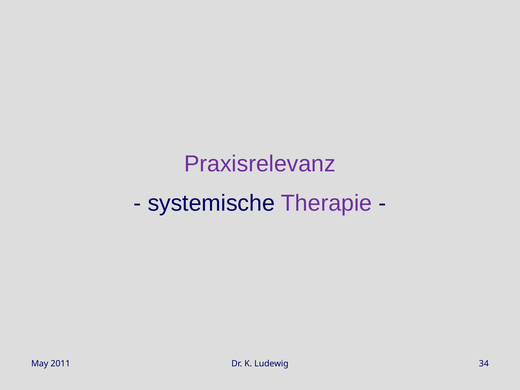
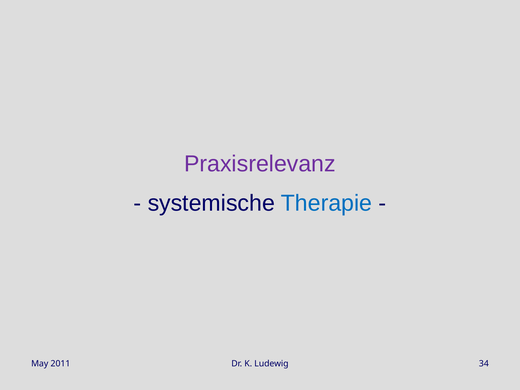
Therapie colour: purple -> blue (326, 203)
